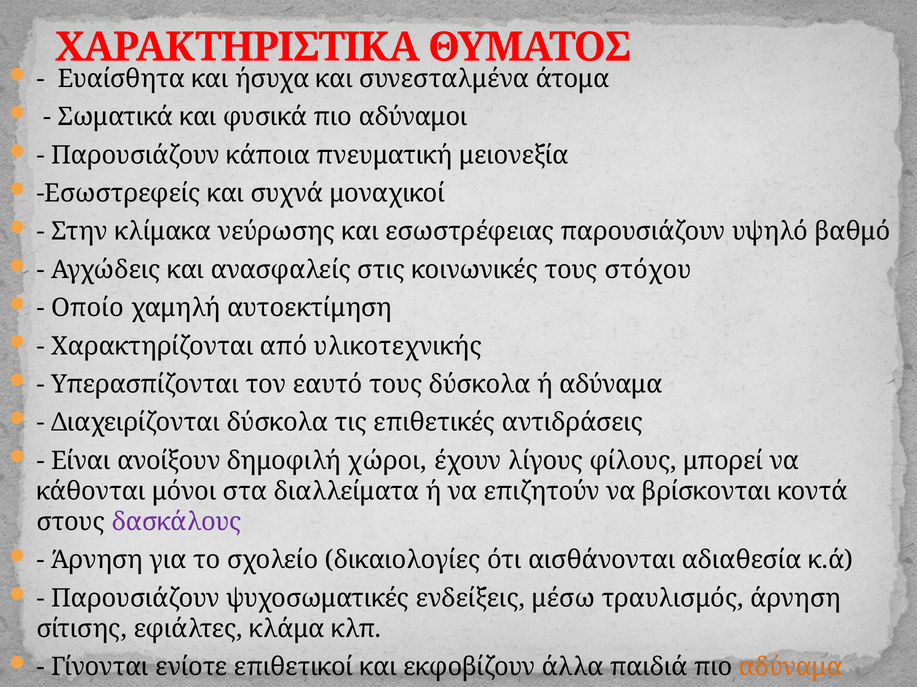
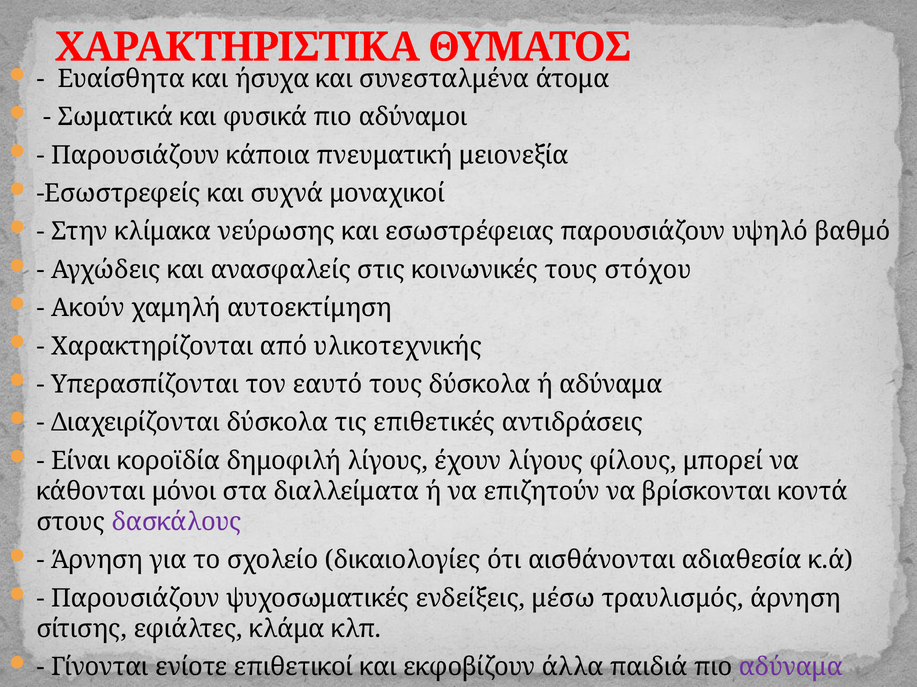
Οποίο: Οποίο -> Ακούν (88, 308)
ανοίξουν: ανοίξουν -> κοροϊδία (169, 461)
δημοφιλή χώροι: χώροι -> λίγους (388, 461)
αδύναμα colour: orange -> purple (791, 668)
